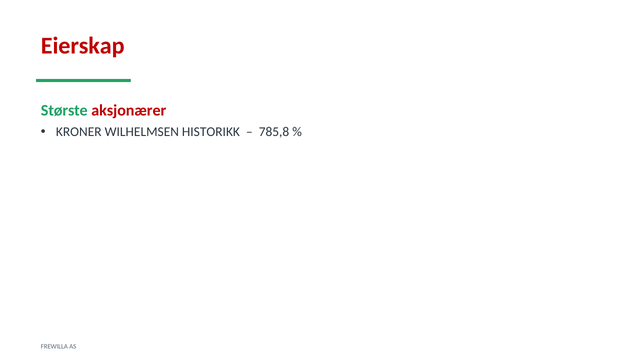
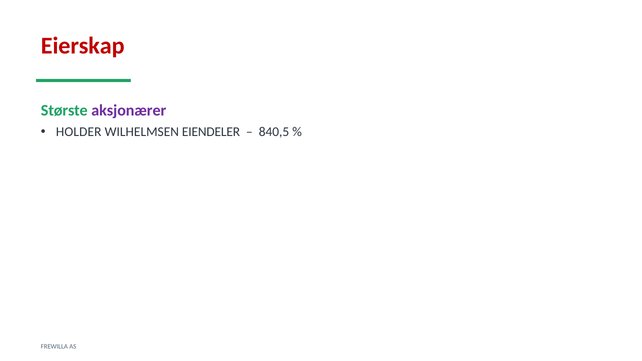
aksjonærer colour: red -> purple (129, 111)
KRONER: KRONER -> HOLDER (79, 132)
HISTORIKK: HISTORIKK -> EIENDELER (211, 132)
785,8: 785,8 -> 840,5 (274, 132)
